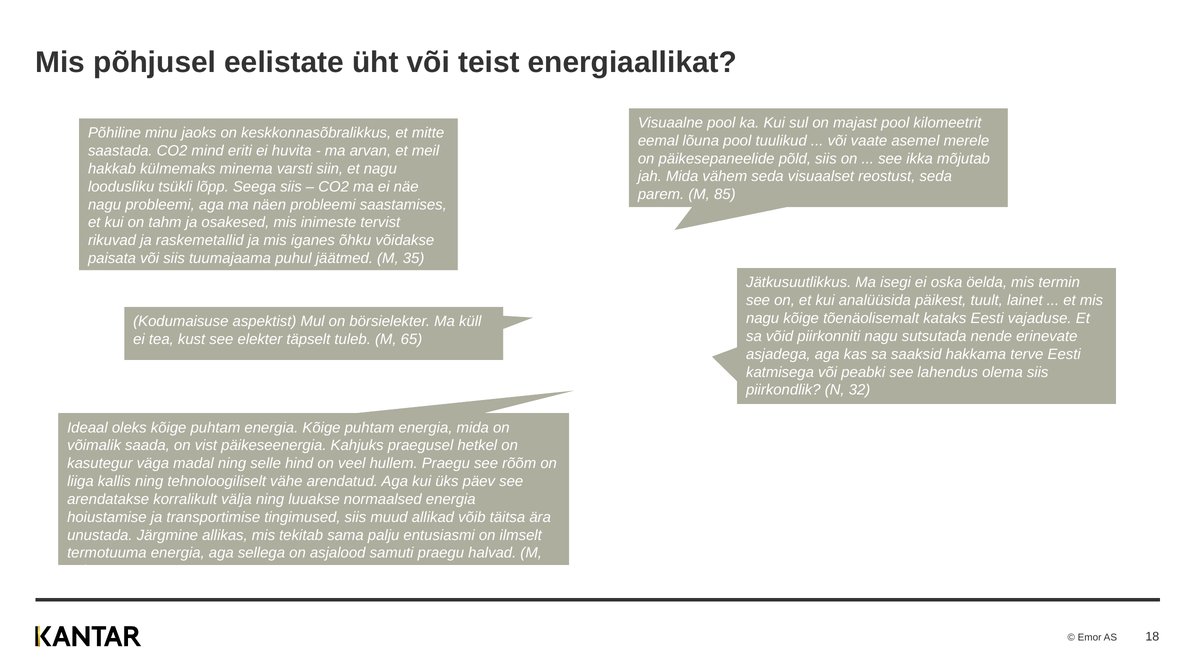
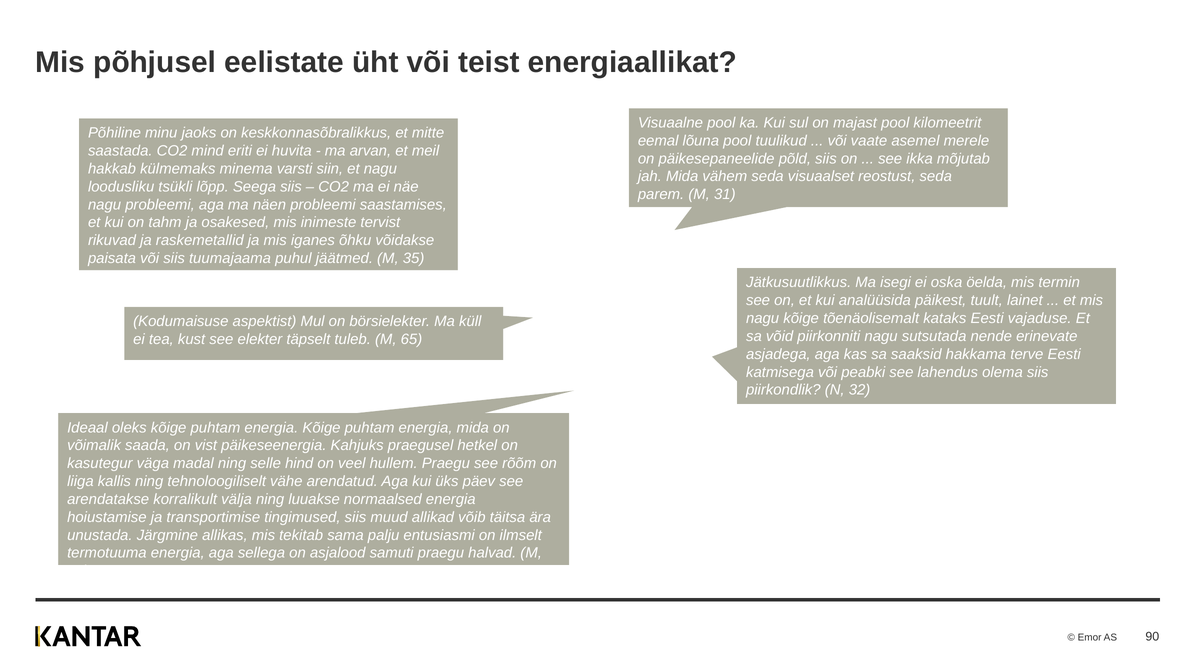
85: 85 -> 31 (725, 194)
18: 18 -> 90 (1152, 637)
